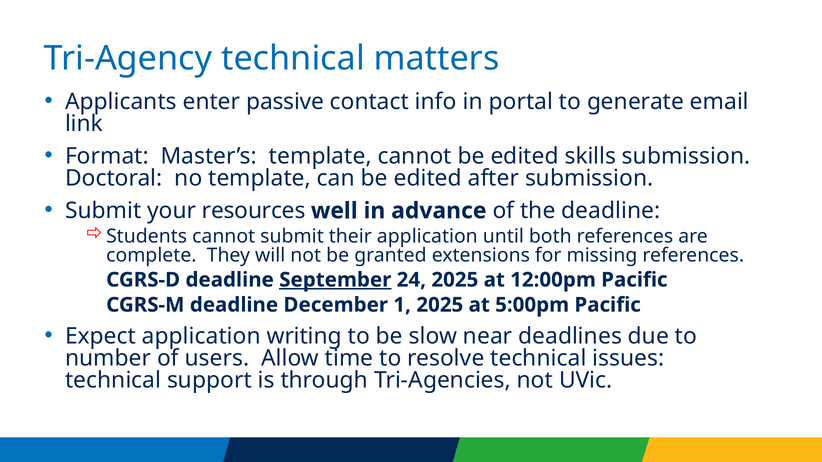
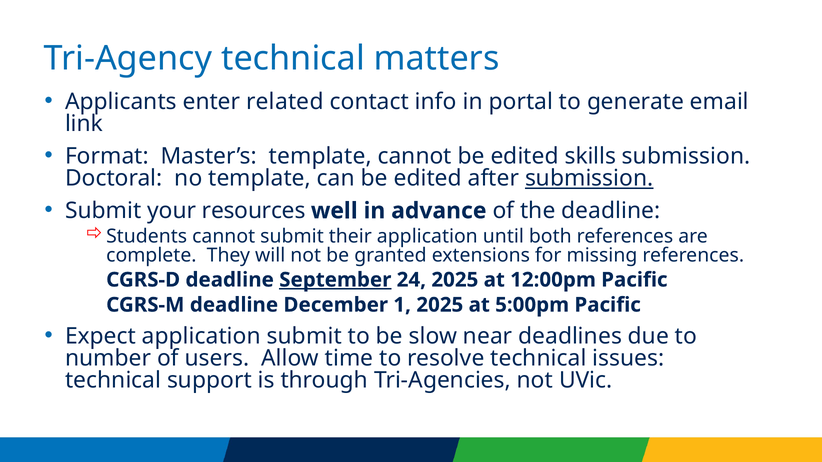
passive: passive -> related (285, 102)
submission underline: none -> present (589, 178)
application writing: writing -> submit (304, 336)
